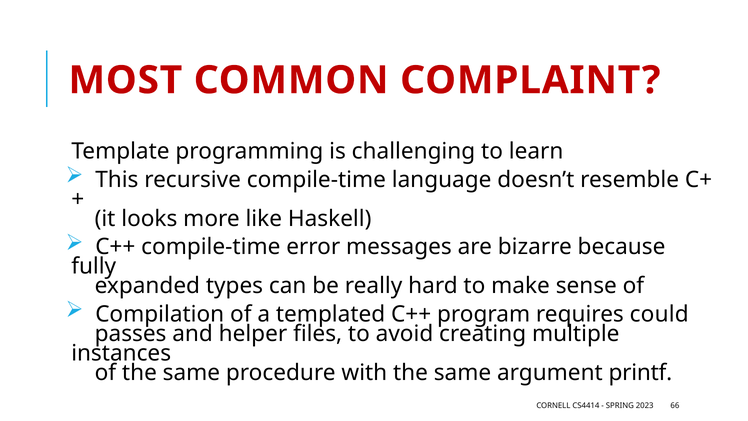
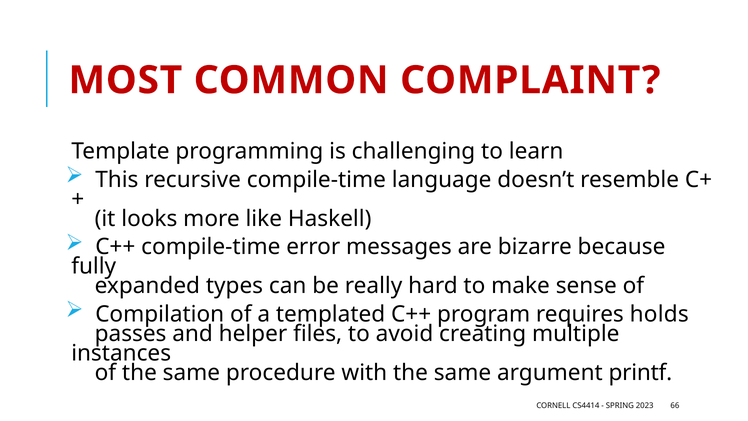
could: could -> holds (659, 314)
